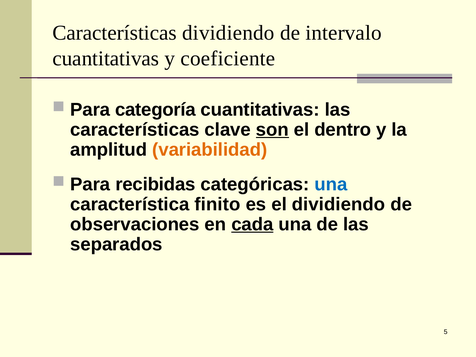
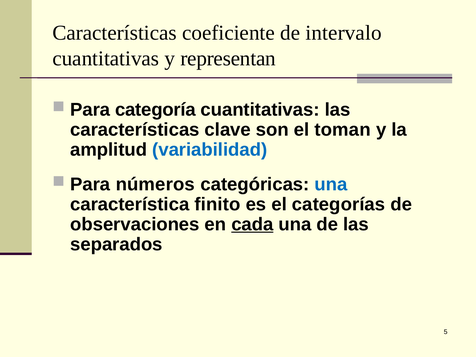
Características dividiendo: dividiendo -> coeficiente (228, 33)
coeficiente: coeficiente -> representan (228, 58)
son underline: present -> none (272, 130)
dentro: dentro -> toman (343, 130)
variabilidad colour: orange -> blue (210, 150)
recibidas: recibidas -> números (155, 184)
el dividiendo: dividiendo -> categorías (339, 204)
